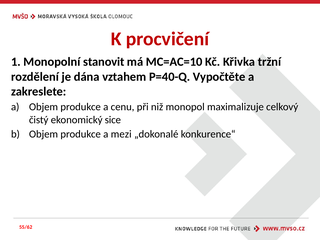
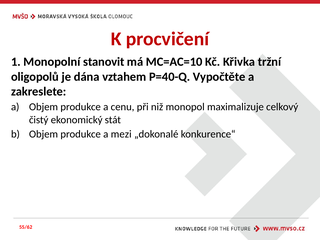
rozdělení: rozdělení -> oligopolů (35, 77)
sice: sice -> stát (113, 120)
